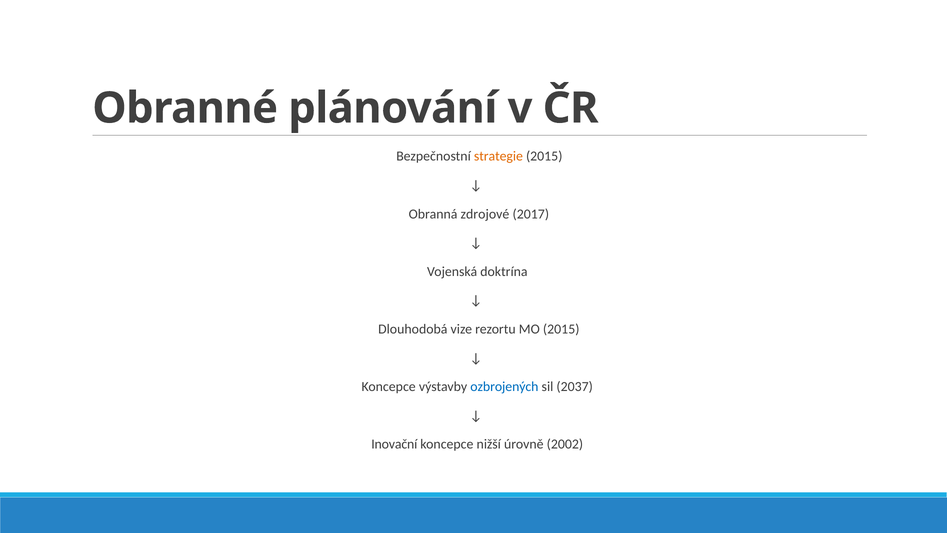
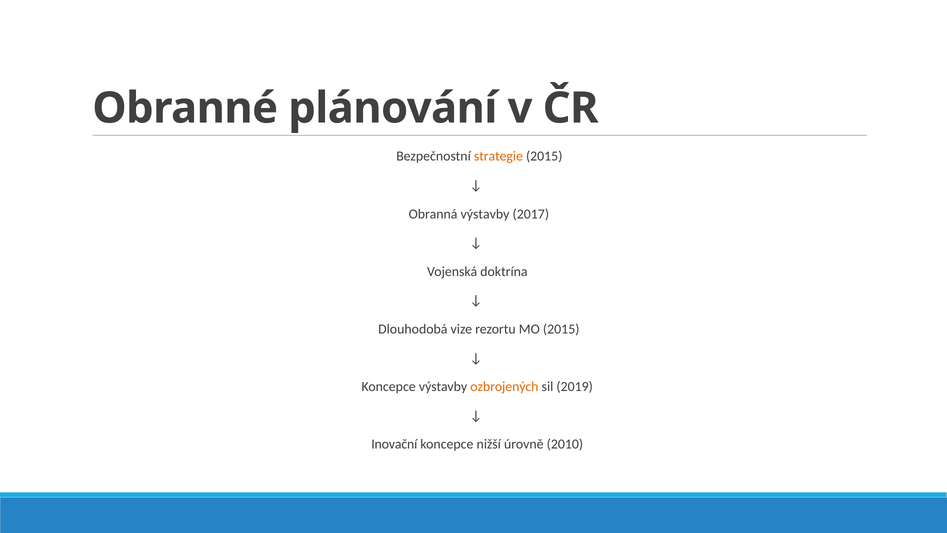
Obranná zdrojové: zdrojové -> výstavby (485, 214)
ozbrojených colour: blue -> orange (504, 387)
2037: 2037 -> 2019 (575, 387)
2002: 2002 -> 2010 (565, 444)
